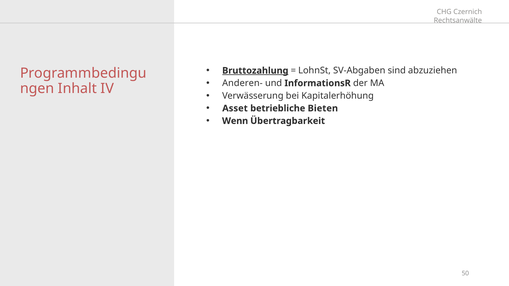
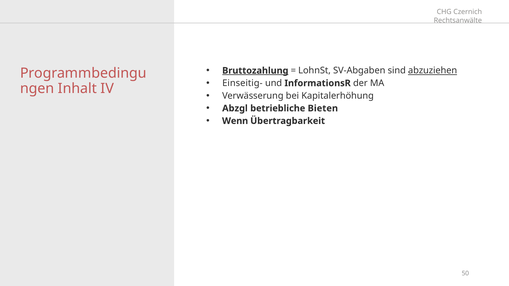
abzuziehen underline: none -> present (433, 71)
Anderen-: Anderen- -> Einseitig- (242, 83)
Asset: Asset -> Abzgl (235, 108)
